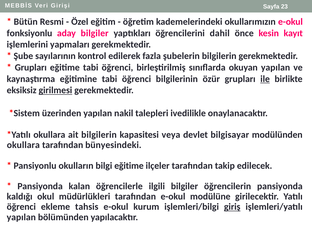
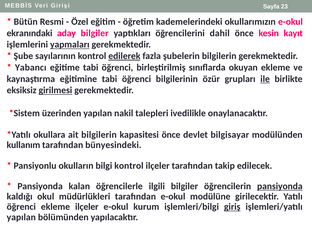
fonksiyonlu: fonksiyonlu -> ekranındaki (30, 33)
yapmaları underline: none -> present (70, 45)
edilerek underline: none -> present (124, 56)
Grupları: Grupları -> Yabancı (31, 67)
okuyan yapılan: yapılan -> ekleme (276, 67)
kapasitesi veya: veya -> önce (171, 135)
okullara: okullara -> kullanım (23, 145)
bilgi eğitime: eğitime -> kontrol (129, 166)
pansiyonda underline: none -> present (280, 186)
ekleme tahsis: tahsis -> ilçeler (87, 207)
